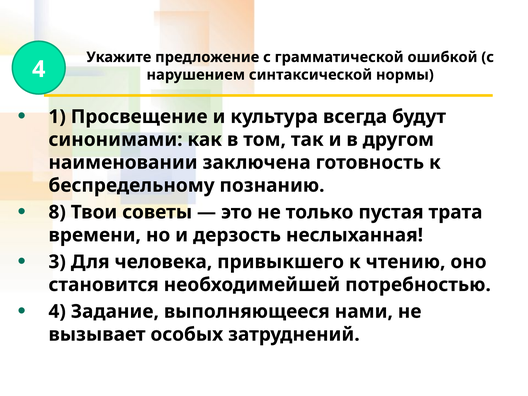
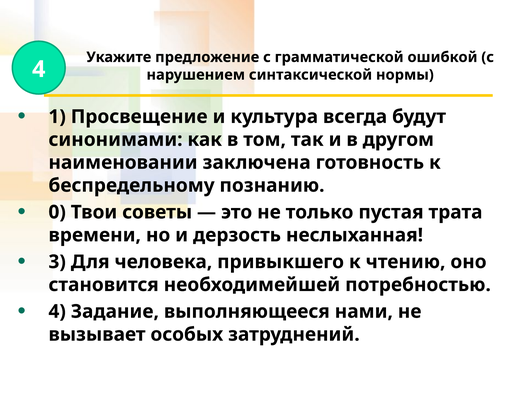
8: 8 -> 0 (57, 212)
